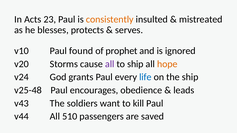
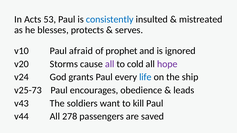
23: 23 -> 53 (50, 19)
consistently colour: orange -> blue (110, 19)
found: found -> afraid (81, 51)
to ship: ship -> cold (135, 64)
hope colour: orange -> purple (167, 64)
v25-48: v25-48 -> v25-73 (28, 90)
510: 510 -> 278 (70, 117)
